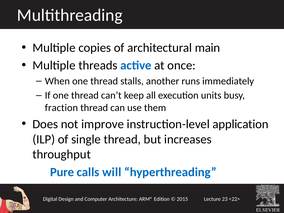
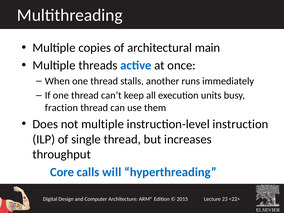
not improve: improve -> multiple (103, 124)
application: application -> instruction (240, 124)
Pure: Pure -> Core (62, 172)
